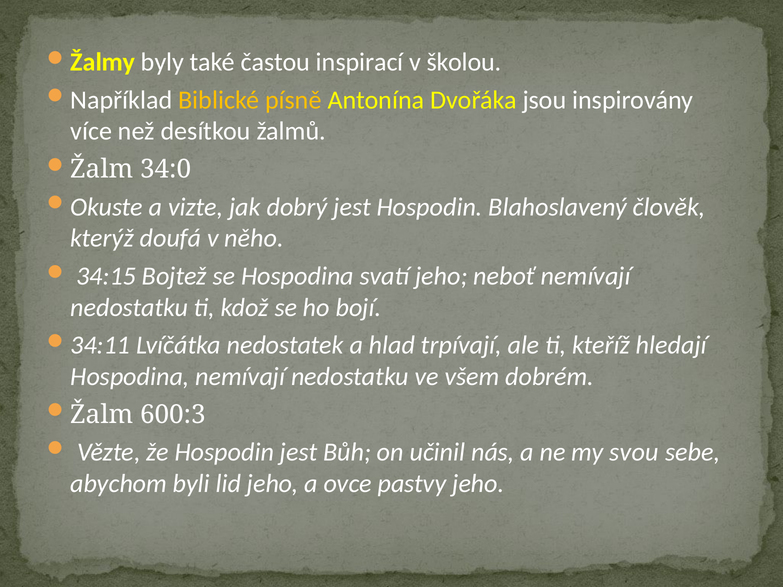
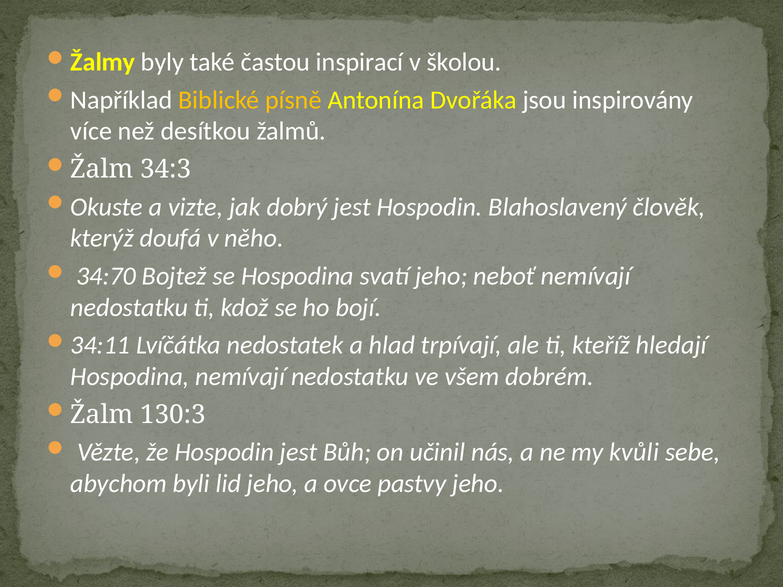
34:0: 34:0 -> 34:3 (166, 169)
34:15: 34:15 -> 34:70 (106, 276)
600:3: 600:3 -> 130:3 (173, 415)
svou: svou -> kvůli (634, 452)
